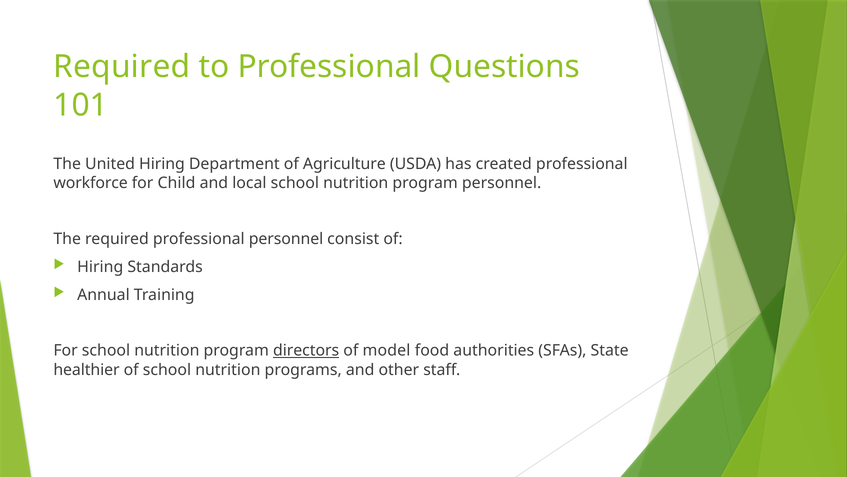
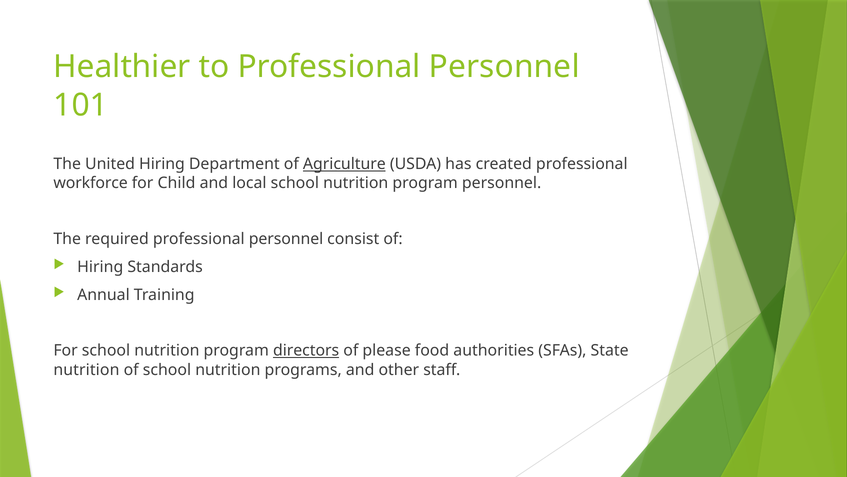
Required: Required -> Healthier (122, 67)
to Professional Questions: Questions -> Personnel (504, 67)
Agriculture underline: none -> present (344, 164)
model: model -> please (387, 350)
healthier: healthier -> nutrition (86, 369)
